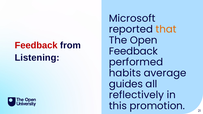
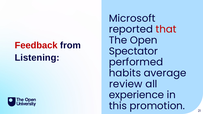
that colour: orange -> red (166, 29)
Feedback: Feedback -> Spectator (133, 51)
guides: guides -> review (126, 84)
reflectively: reflectively -> experience (136, 95)
